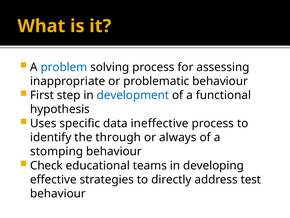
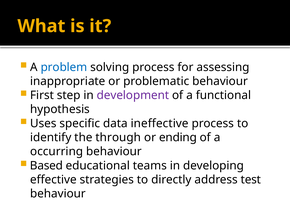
development colour: blue -> purple (133, 95)
always: always -> ending (178, 137)
stomping: stomping -> occurring (57, 151)
Check: Check -> Based (46, 165)
